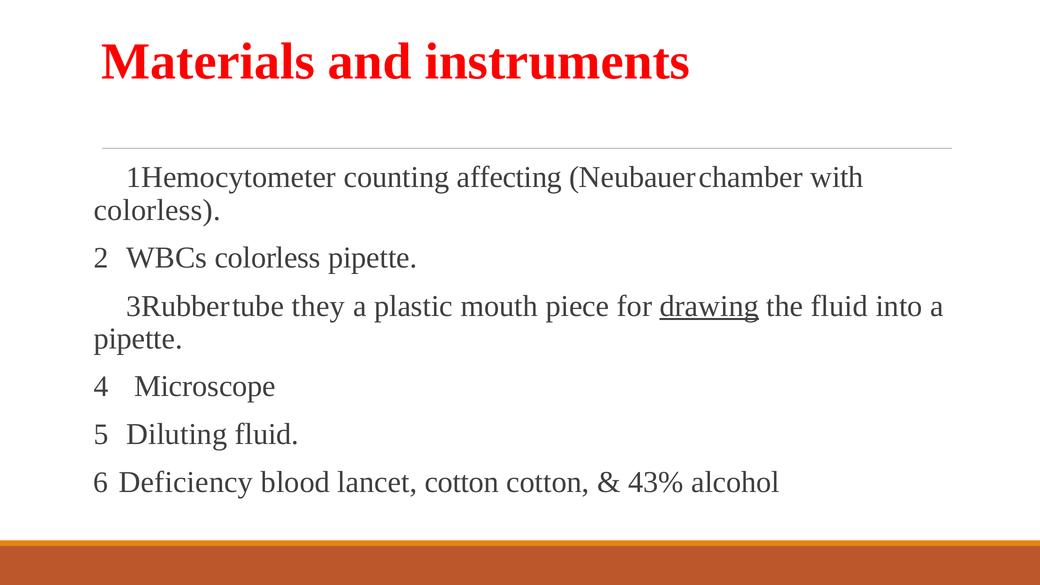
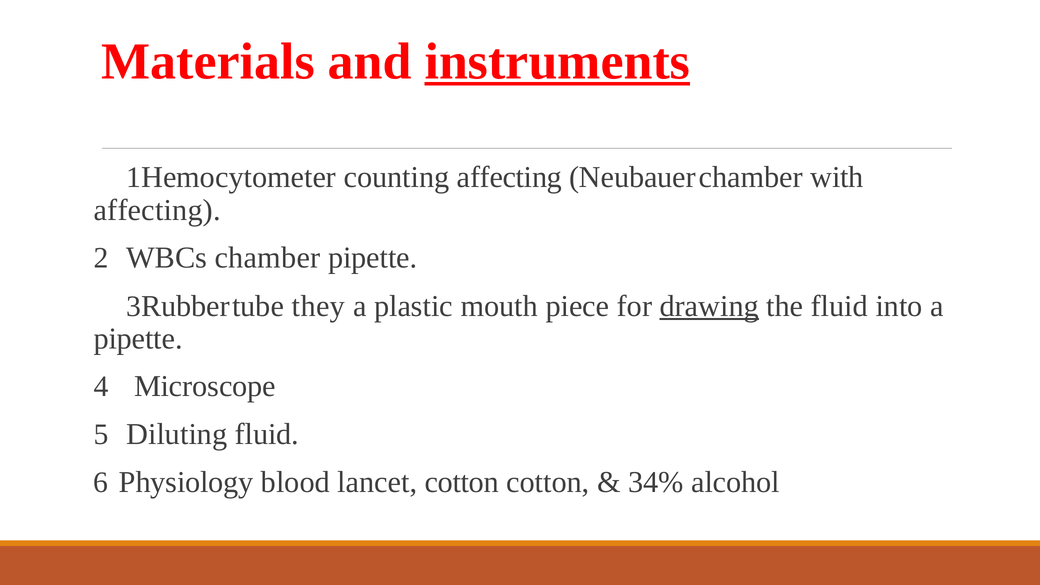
instruments underline: none -> present (557, 61)
colorless: colorless -> affecting (157, 210)
WBCs colorless: colorless -> chamber (268, 258)
Deficiency: Deficiency -> Physiology (186, 482)
43%: 43% -> 34% (656, 482)
